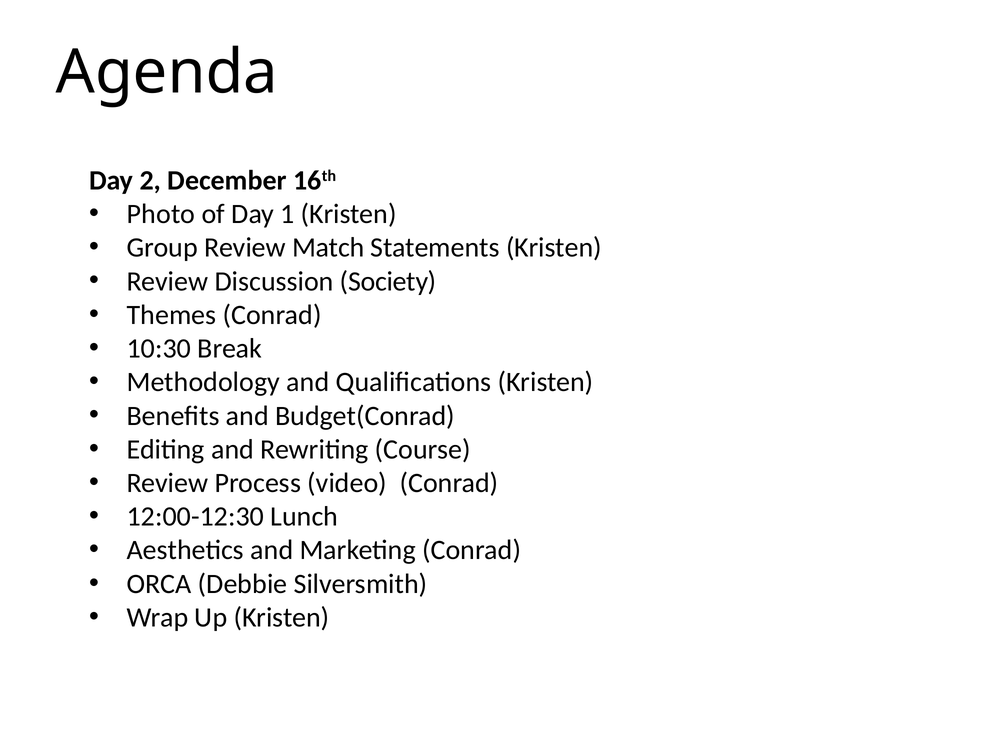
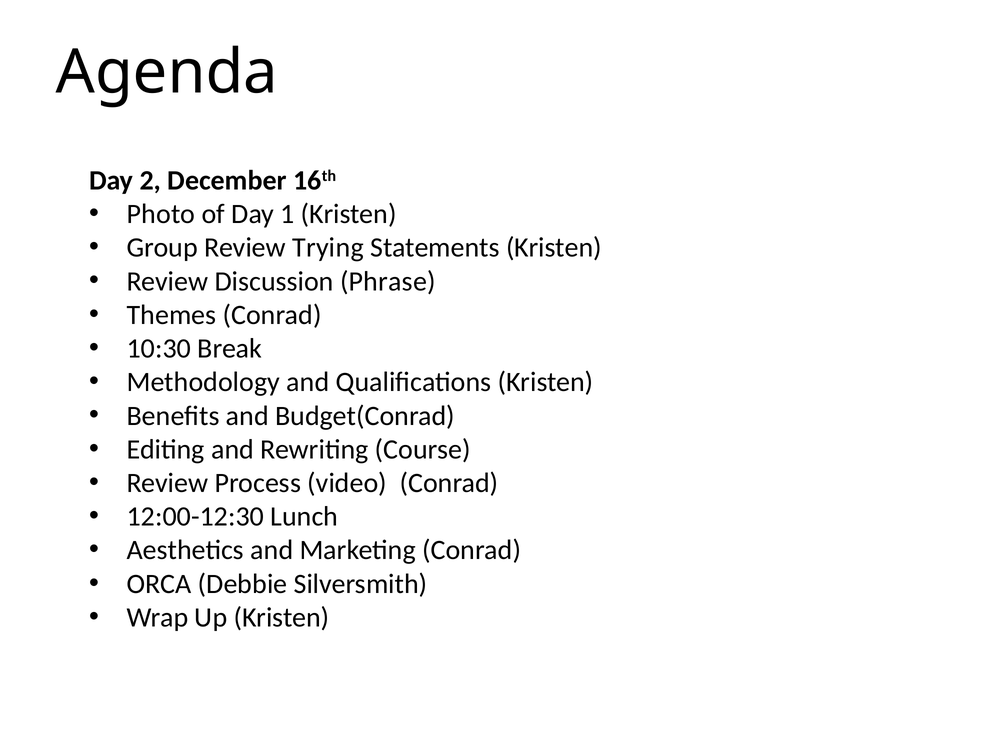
Match: Match -> Trying (328, 248)
Society: Society -> Phrase (388, 281)
